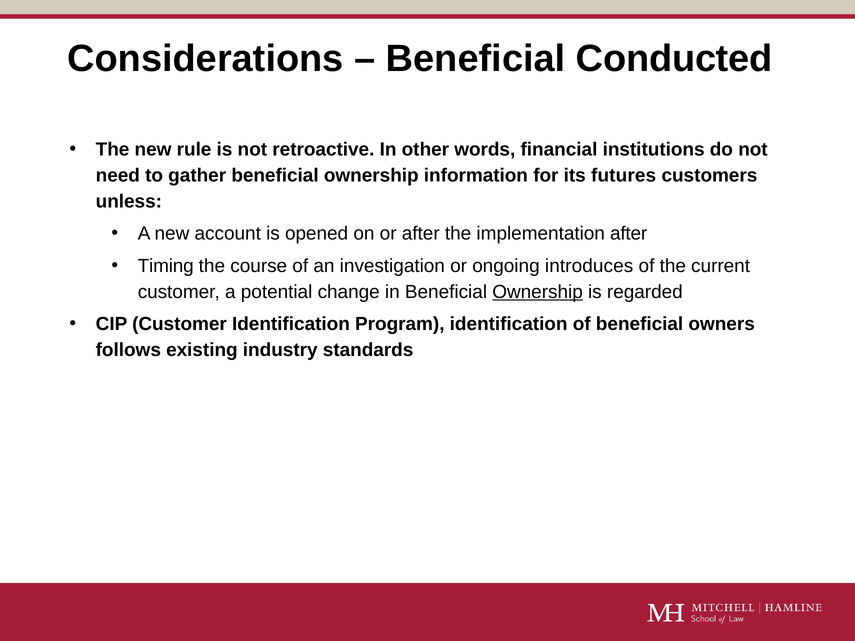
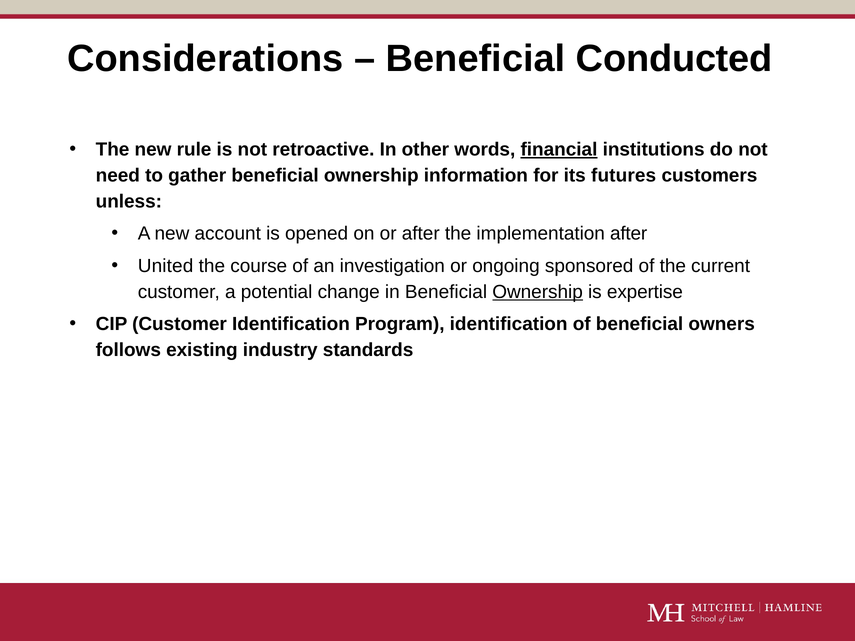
financial underline: none -> present (559, 150)
Timing: Timing -> United (166, 266)
introduces: introduces -> sponsored (589, 266)
regarded: regarded -> expertise (645, 292)
